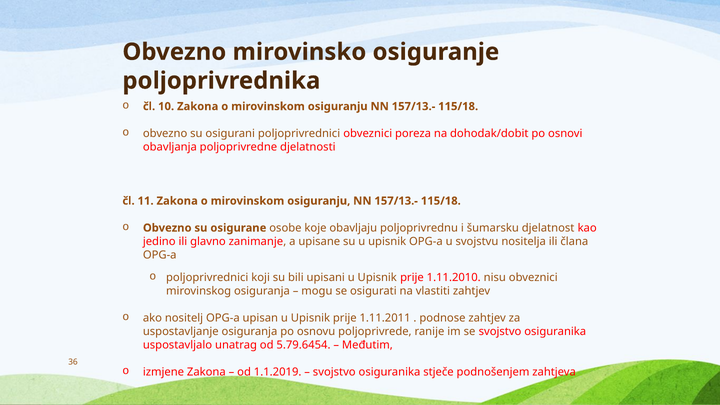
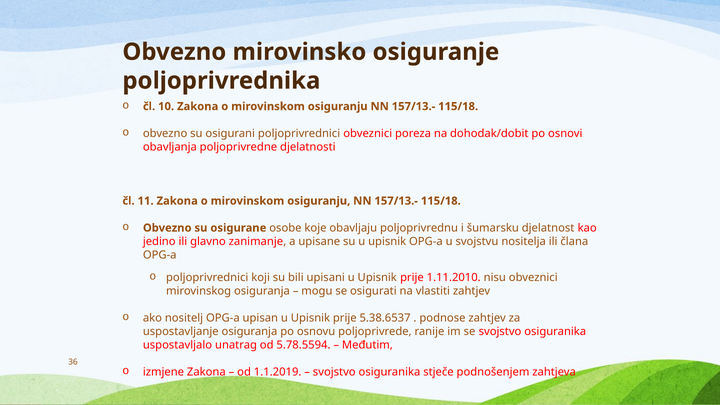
1.11.2011: 1.11.2011 -> 5.38.6537 (385, 318)
5.79.6454: 5.79.6454 -> 5.78.5594 (304, 345)
